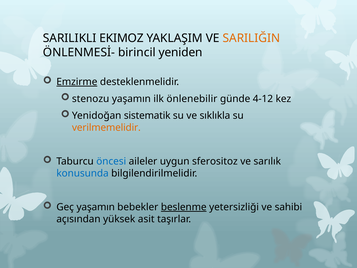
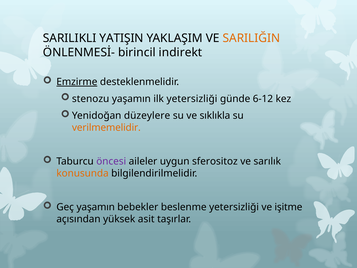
EKIMOZ: EKIMOZ -> YATIŞIN (122, 38)
yeniden: yeniden -> indirekt (181, 52)
ilk önlenebilir: önlenebilir -> yetersizliği (192, 99)
4-12: 4-12 -> 6-12 (263, 99)
sistematik: sistematik -> düzeylere (147, 116)
öncesi colour: blue -> purple (111, 161)
konusunda colour: blue -> orange (83, 173)
beslenme underline: present -> none (184, 207)
sahibi: sahibi -> işitme (288, 207)
